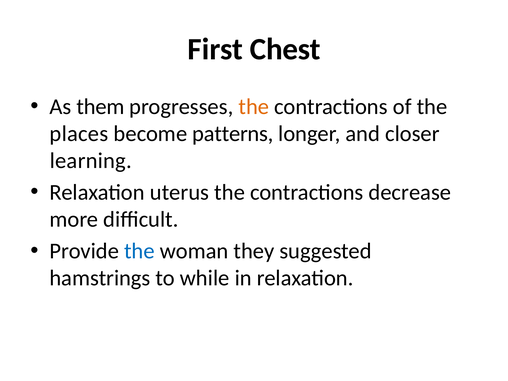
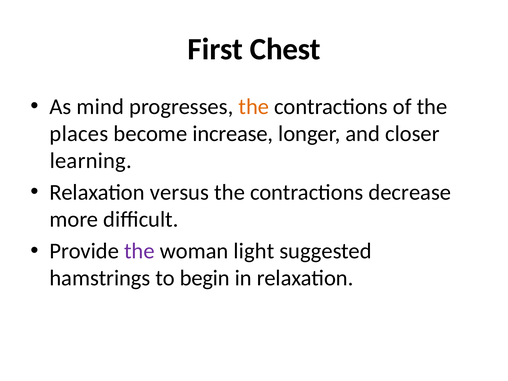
them: them -> mind (100, 107)
patterns: patterns -> increase (233, 134)
uterus: uterus -> versus (179, 192)
the colour: blue -> purple (139, 251)
they: they -> light (254, 251)
while: while -> begin (205, 278)
